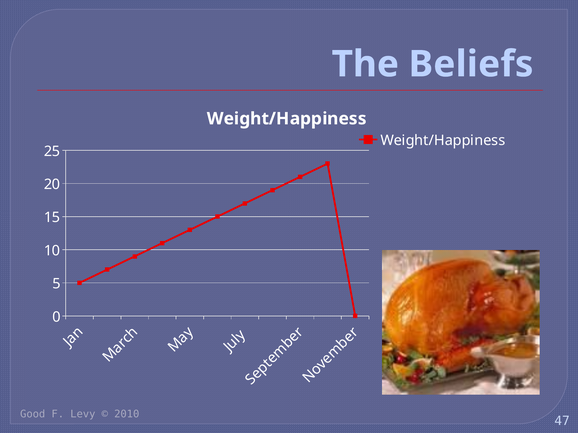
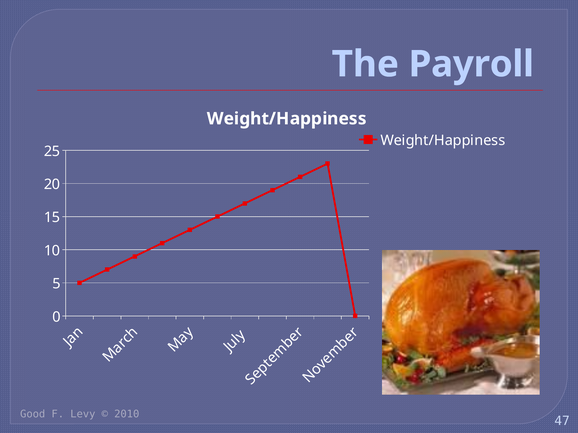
Beliefs: Beliefs -> Payroll (471, 64)
